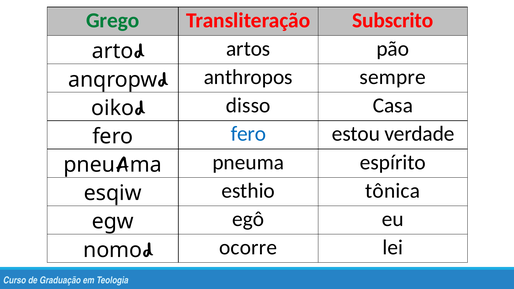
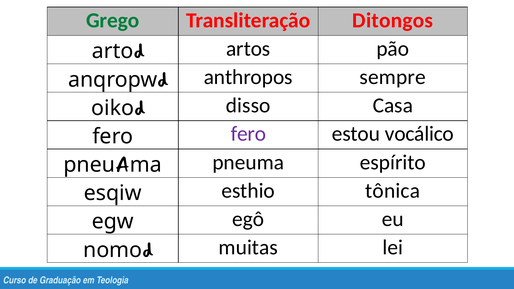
Subscrito: Subscrito -> Ditongos (393, 20)
fero colour: blue -> purple (248, 134)
verdade: verdade -> vocálico (419, 134)
ocorre: ocorre -> muitas (248, 248)
